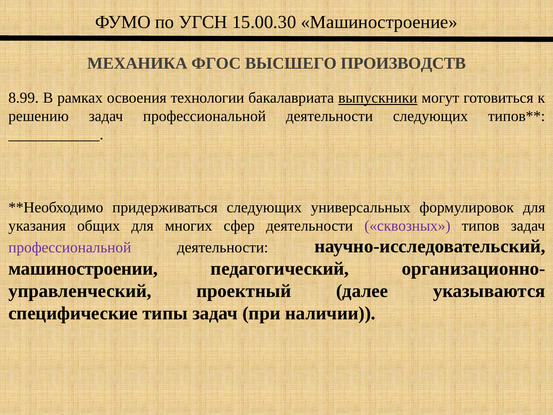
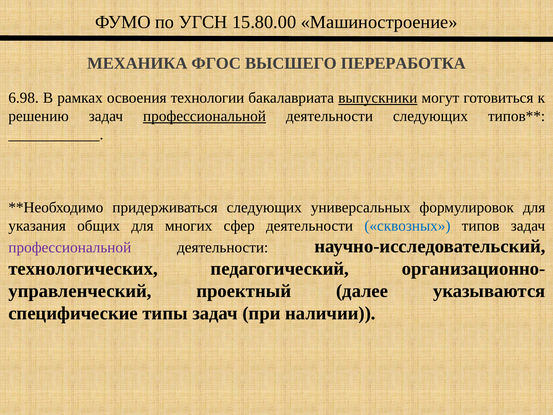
15.00.30: 15.00.30 -> 15.80.00 (264, 22)
ПРОИЗВОДСТВ: ПРОИЗВОДСТВ -> ПЕРЕРАБОТКА (403, 63)
8.99: 8.99 -> 6.98 (24, 98)
профессиональной underline: none -> present (204, 116)
сквозных colour: purple -> blue (407, 226)
машиностроении: машиностроении -> технологических (83, 269)
